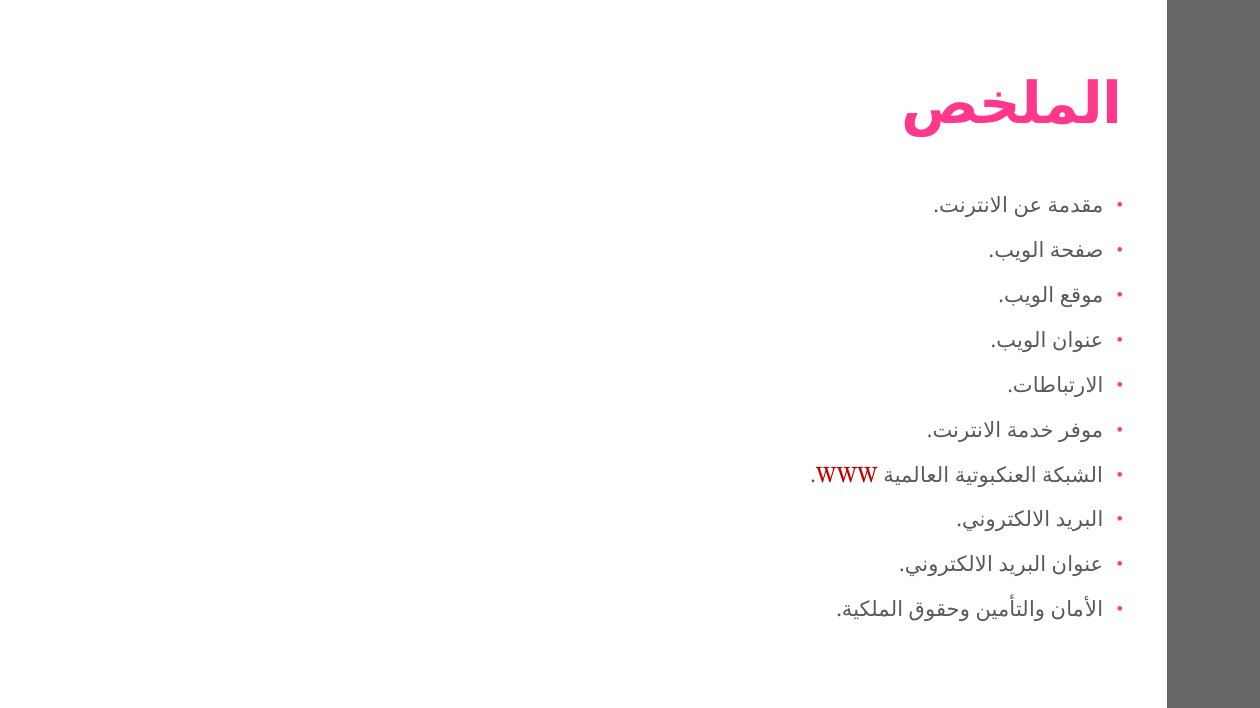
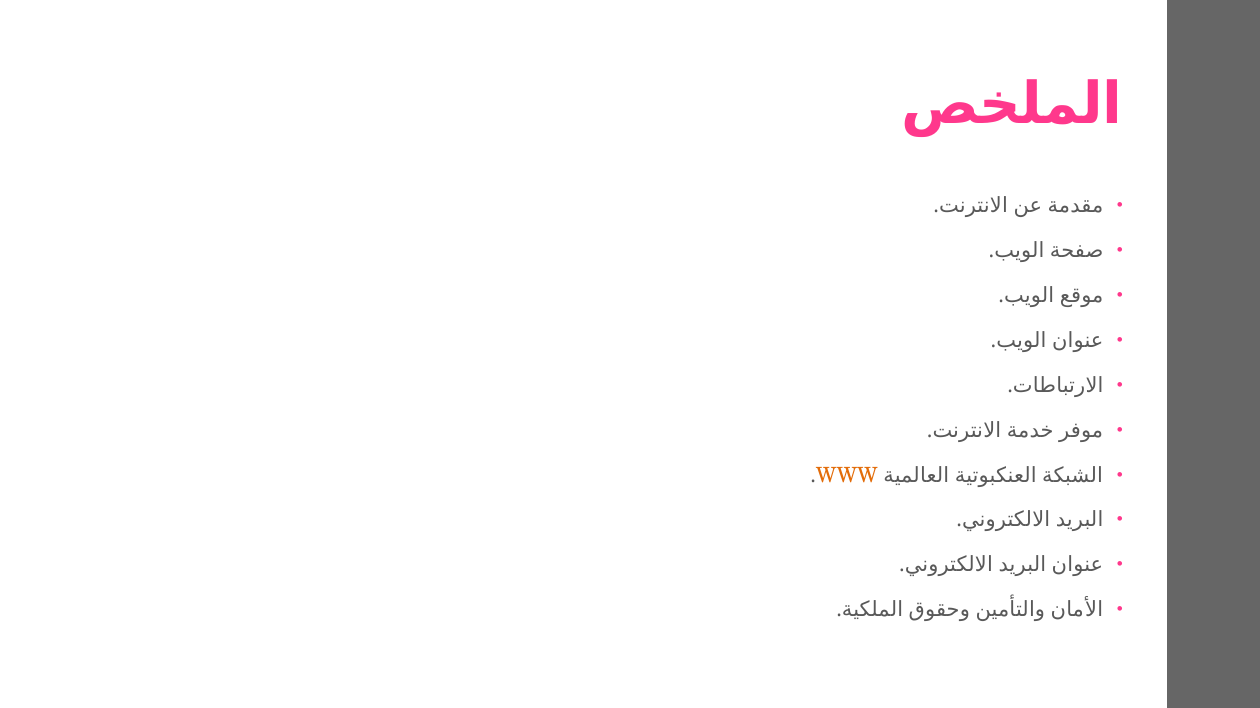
WWW colour: red -> orange (847, 476)
